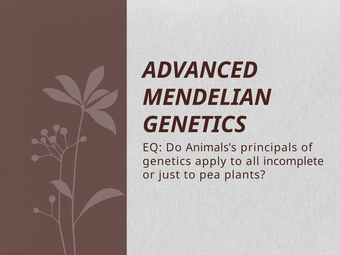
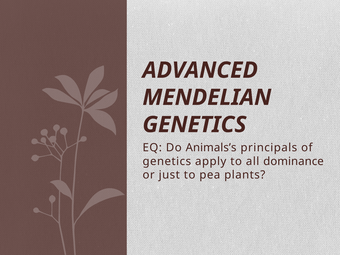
incomplete: incomplete -> dominance (294, 161)
